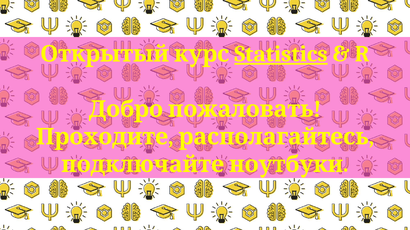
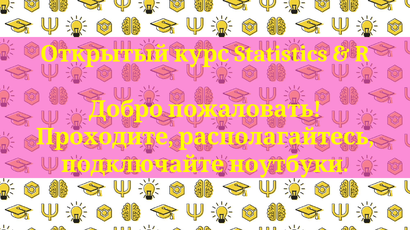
Statistics underline: present -> none (281, 54)
